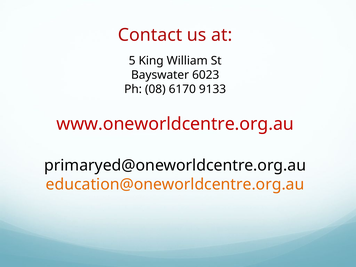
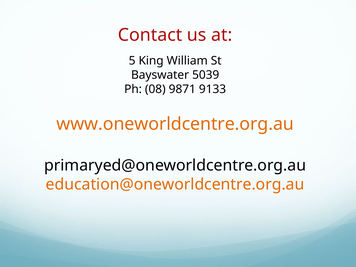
6023: 6023 -> 5039 (206, 75)
6170: 6170 -> 9871 (182, 89)
www.oneworldcentre.org.au colour: red -> orange (175, 124)
